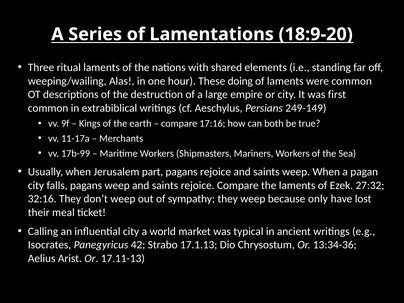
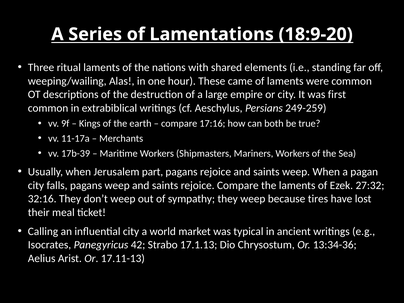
doing: doing -> came (240, 81)
249-149: 249-149 -> 249-259 (306, 108)
17b-99: 17b-99 -> 17b-39 (76, 153)
only: only -> tires (318, 199)
